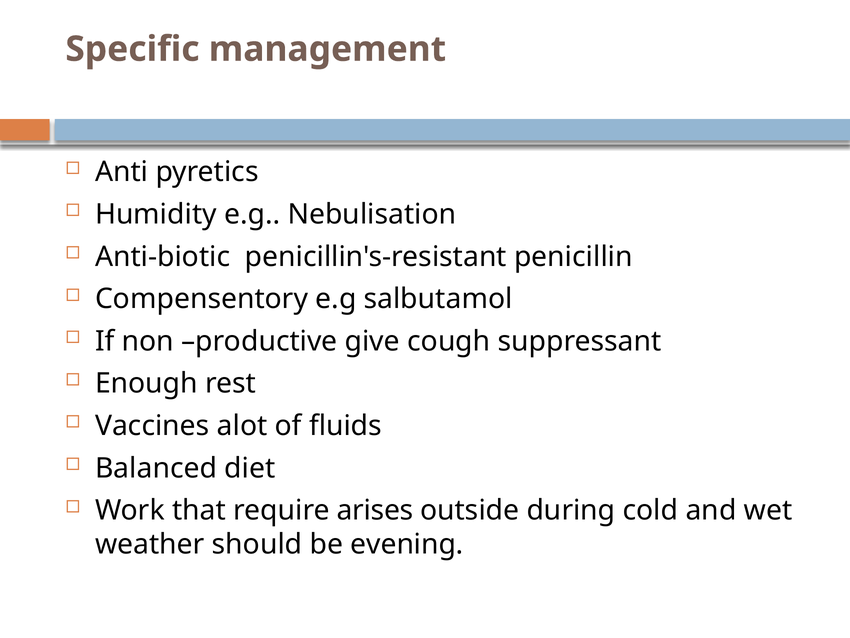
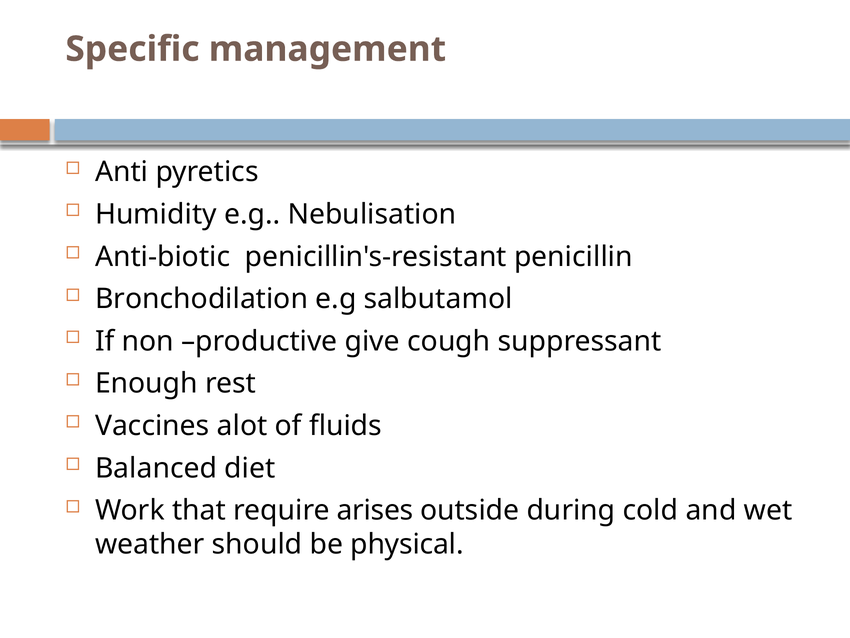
Compensentory: Compensentory -> Bronchodilation (202, 299)
evening: evening -> physical (407, 544)
